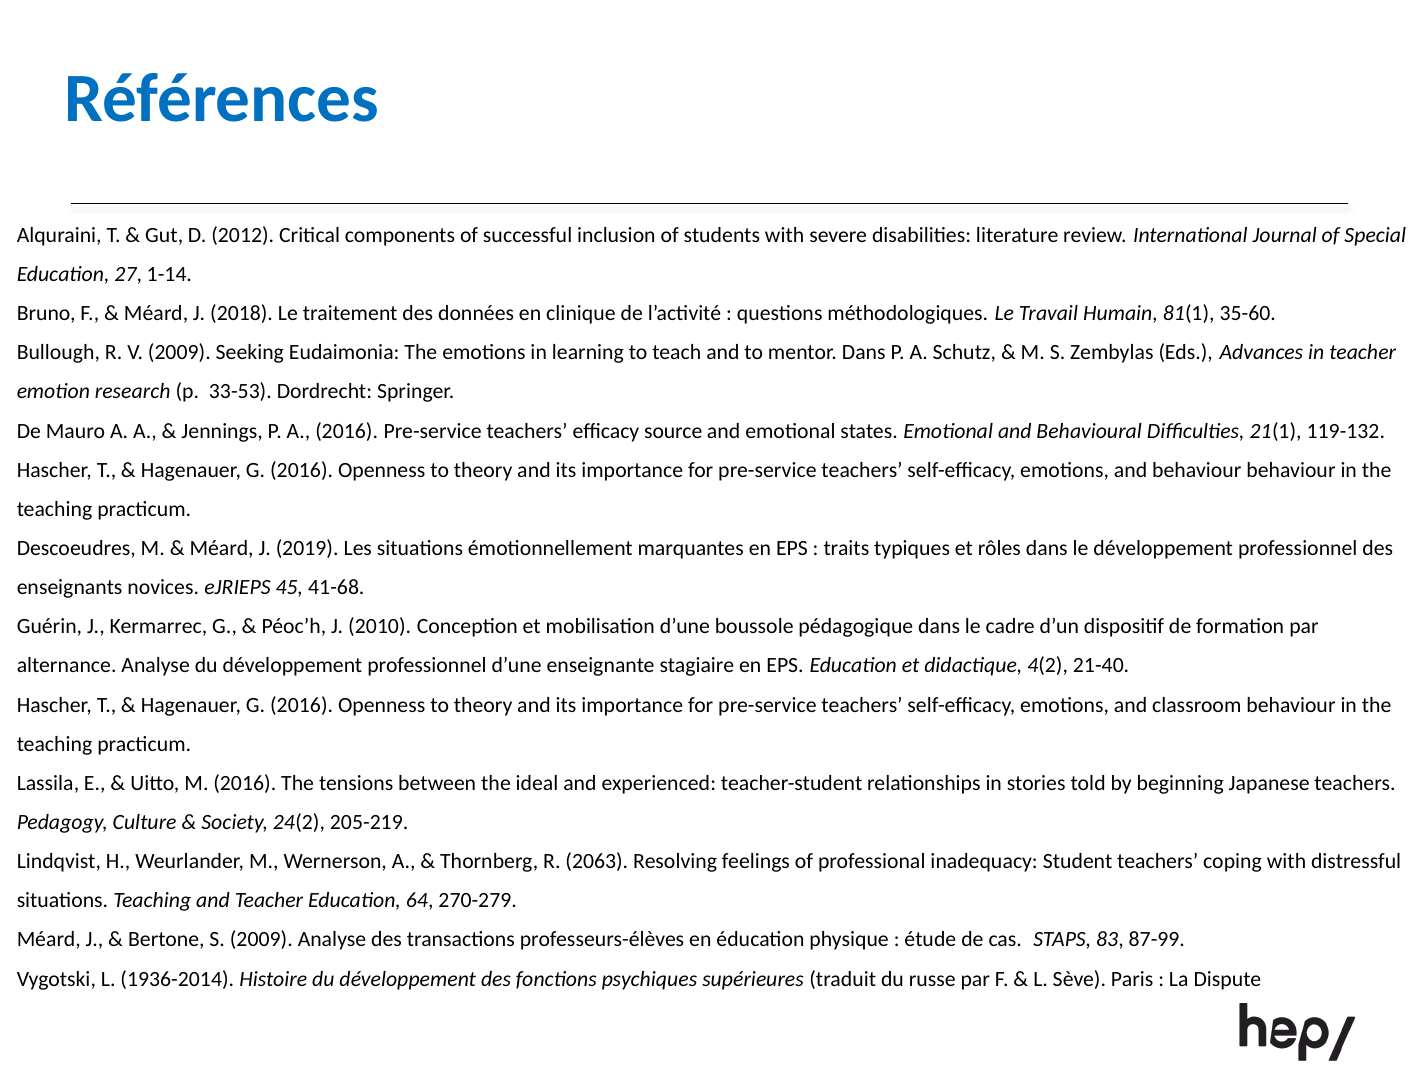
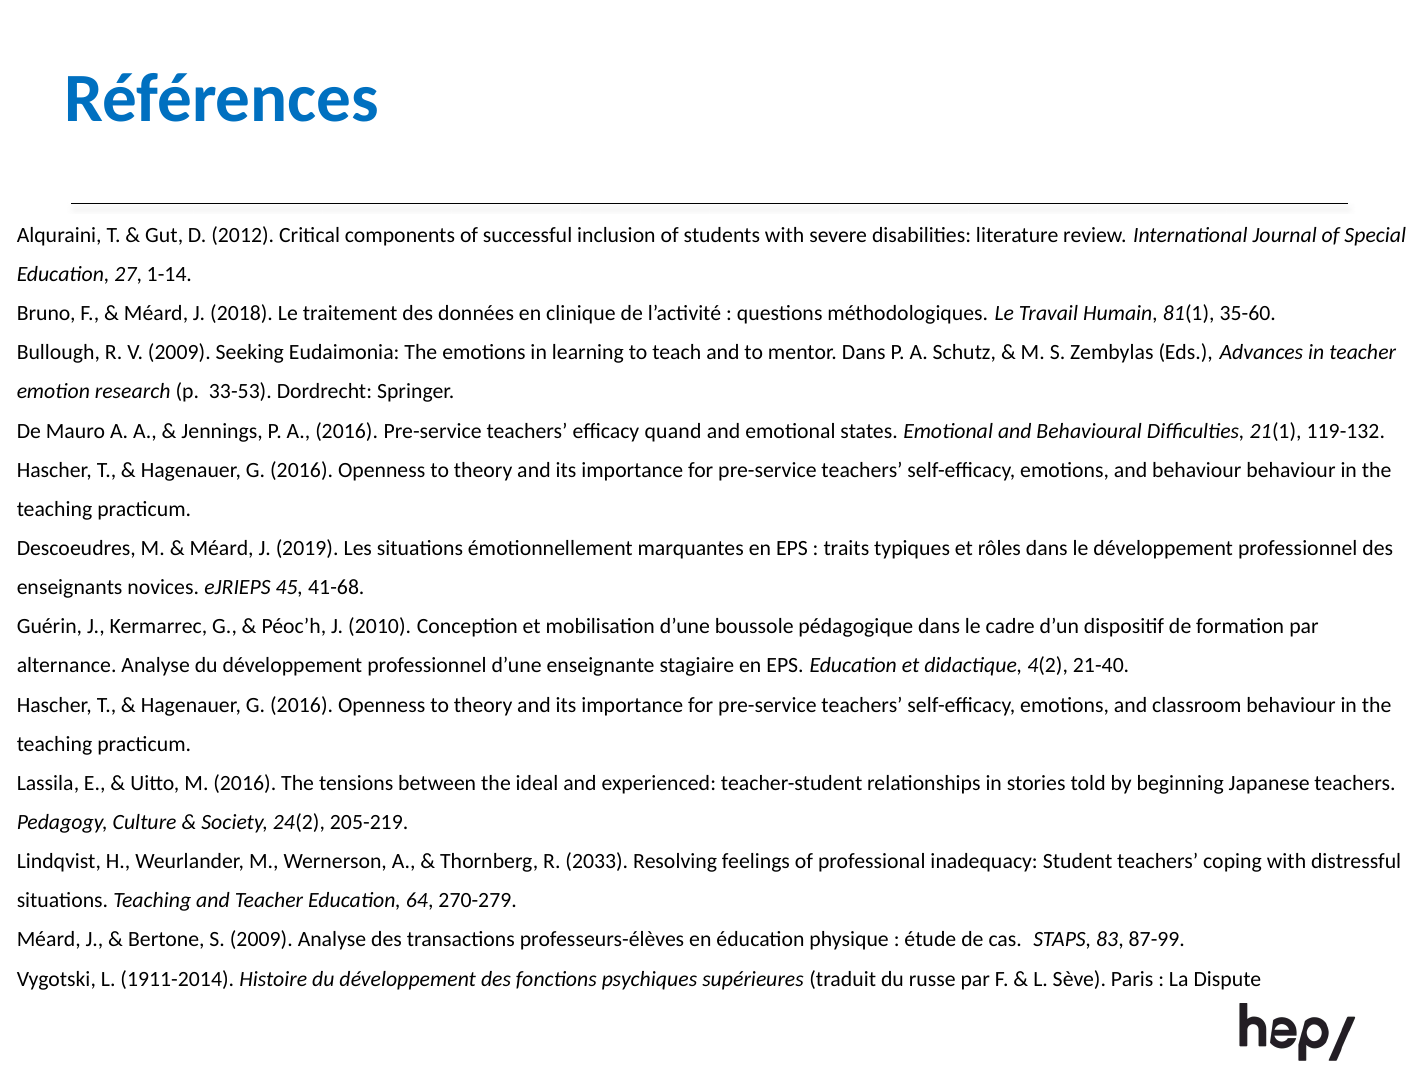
source: source -> quand (673, 431)
2063: 2063 -> 2033 (597, 862)
1936-2014: 1936-2014 -> 1911-2014 (177, 979)
